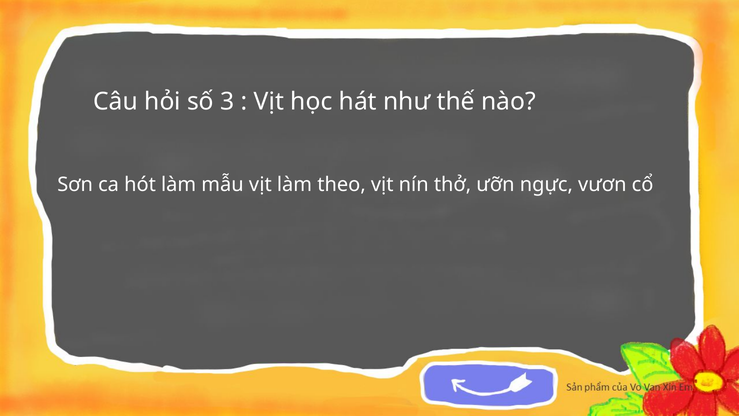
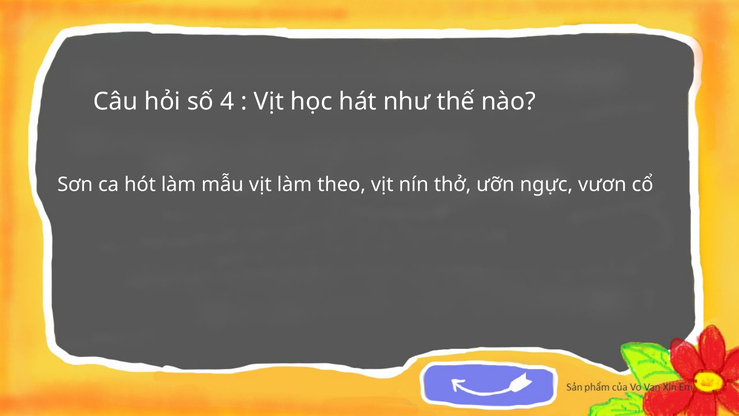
3: 3 -> 4 (227, 101)
